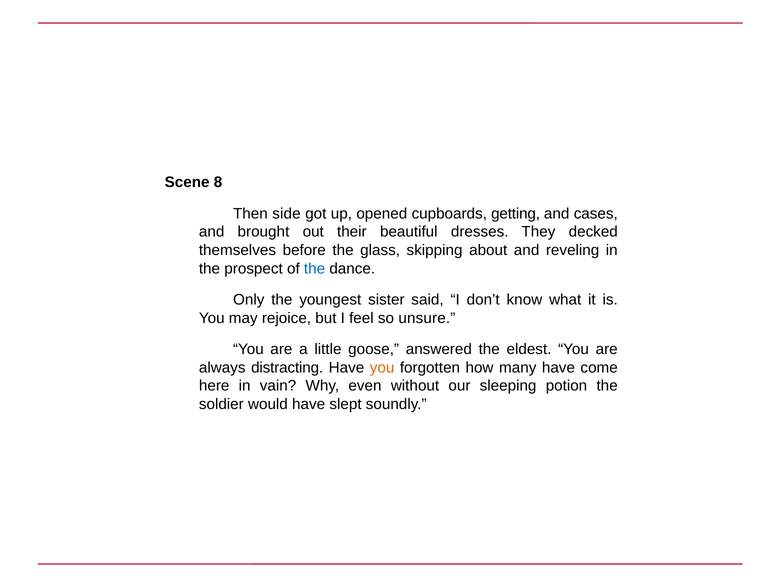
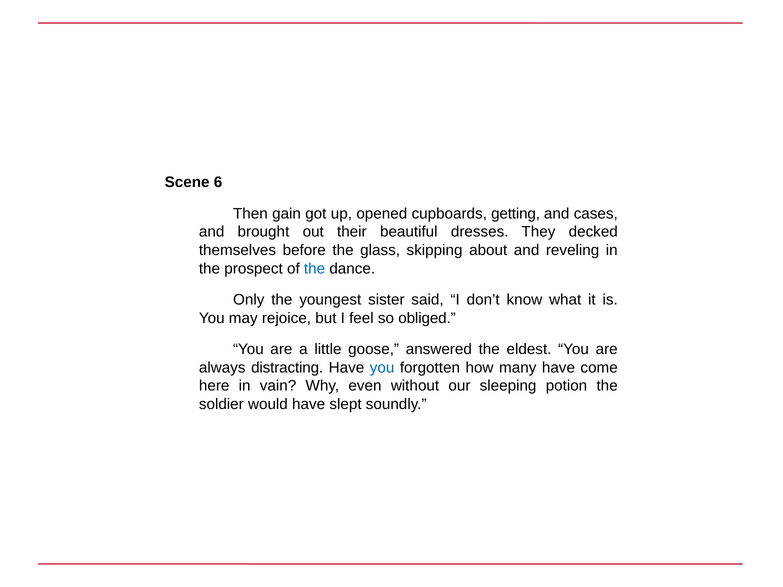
8: 8 -> 6 (218, 182)
side: side -> gain (287, 214)
unsure: unsure -> obliged (427, 318)
you colour: orange -> blue (382, 368)
